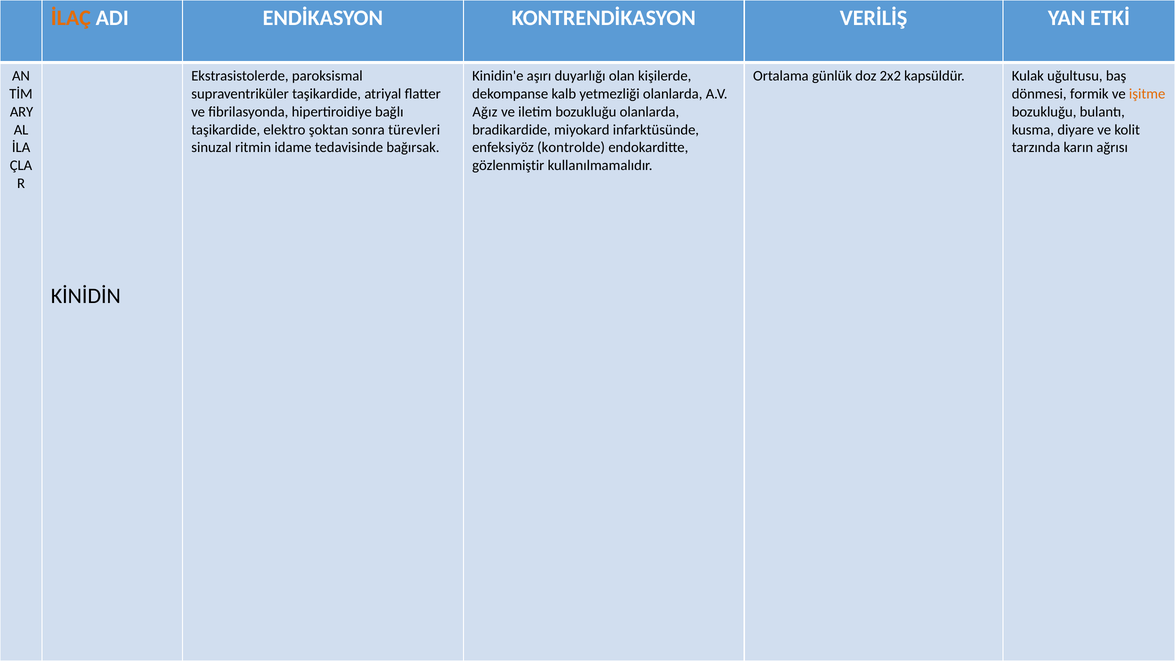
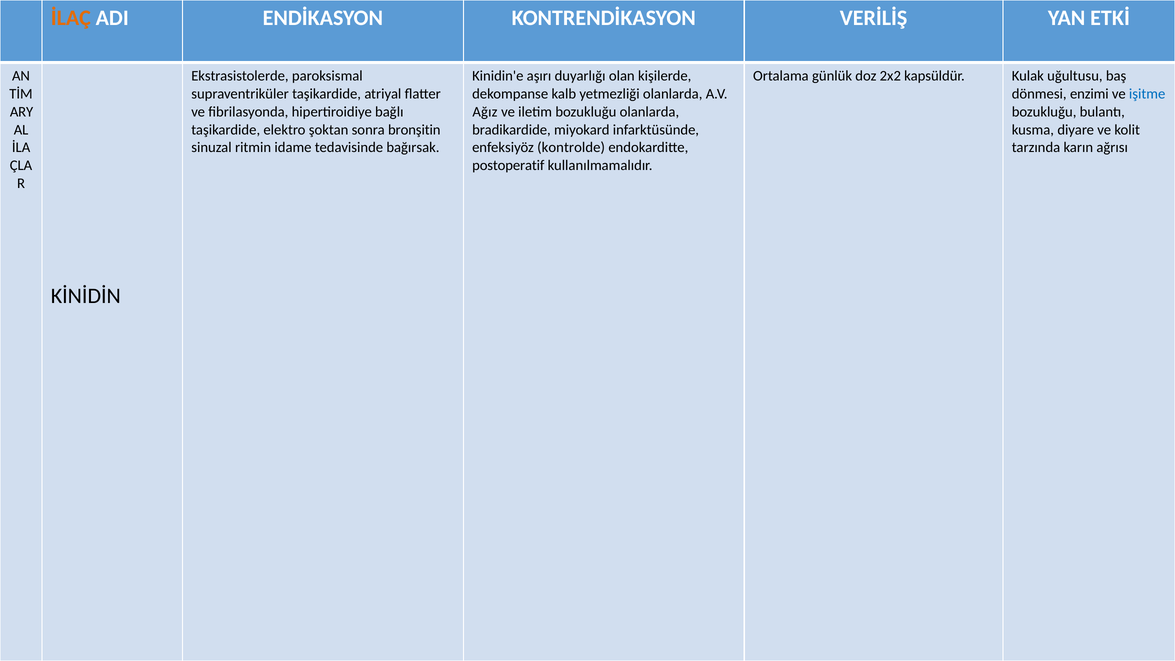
formik: formik -> enzimi (1089, 94)
işitme colour: orange -> blue (1147, 94)
türevleri: türevleri -> bronşitin (414, 130)
gözlenmiştir: gözlenmiştir -> postoperatif (508, 166)
